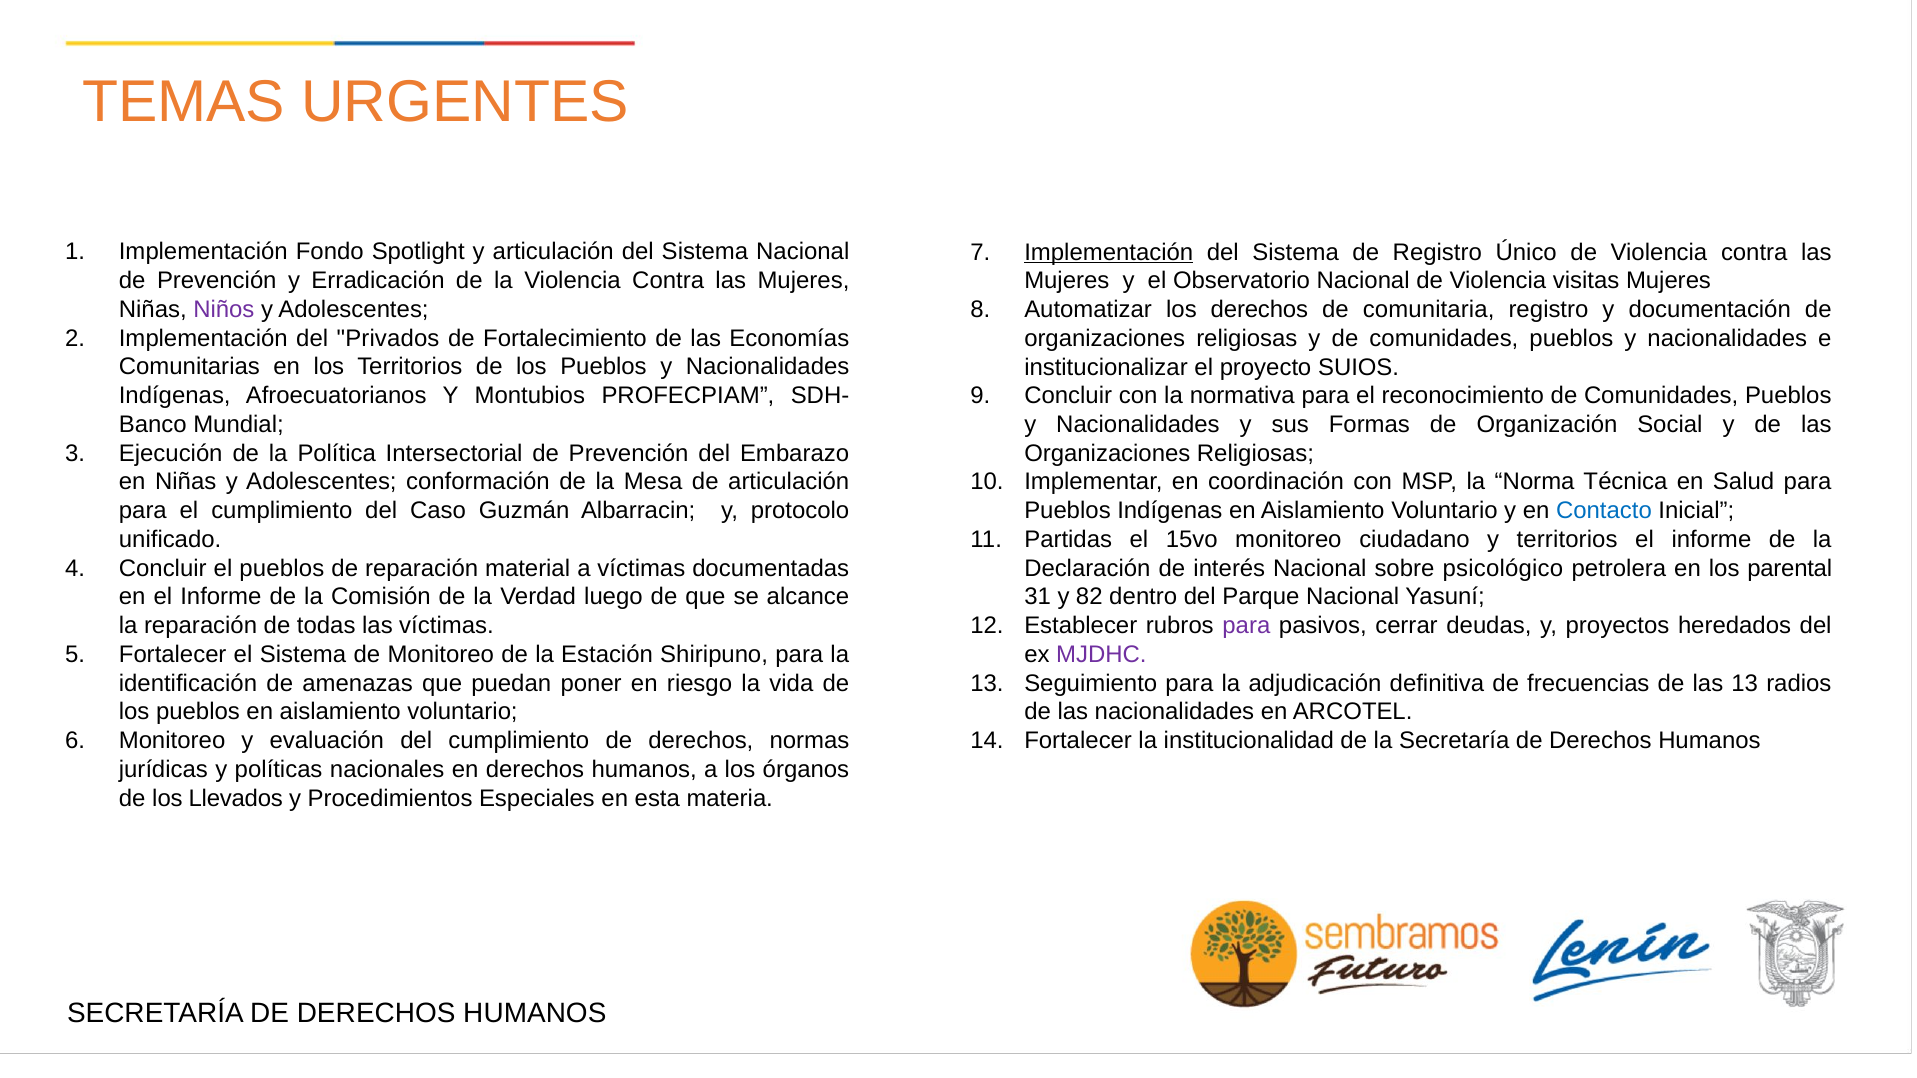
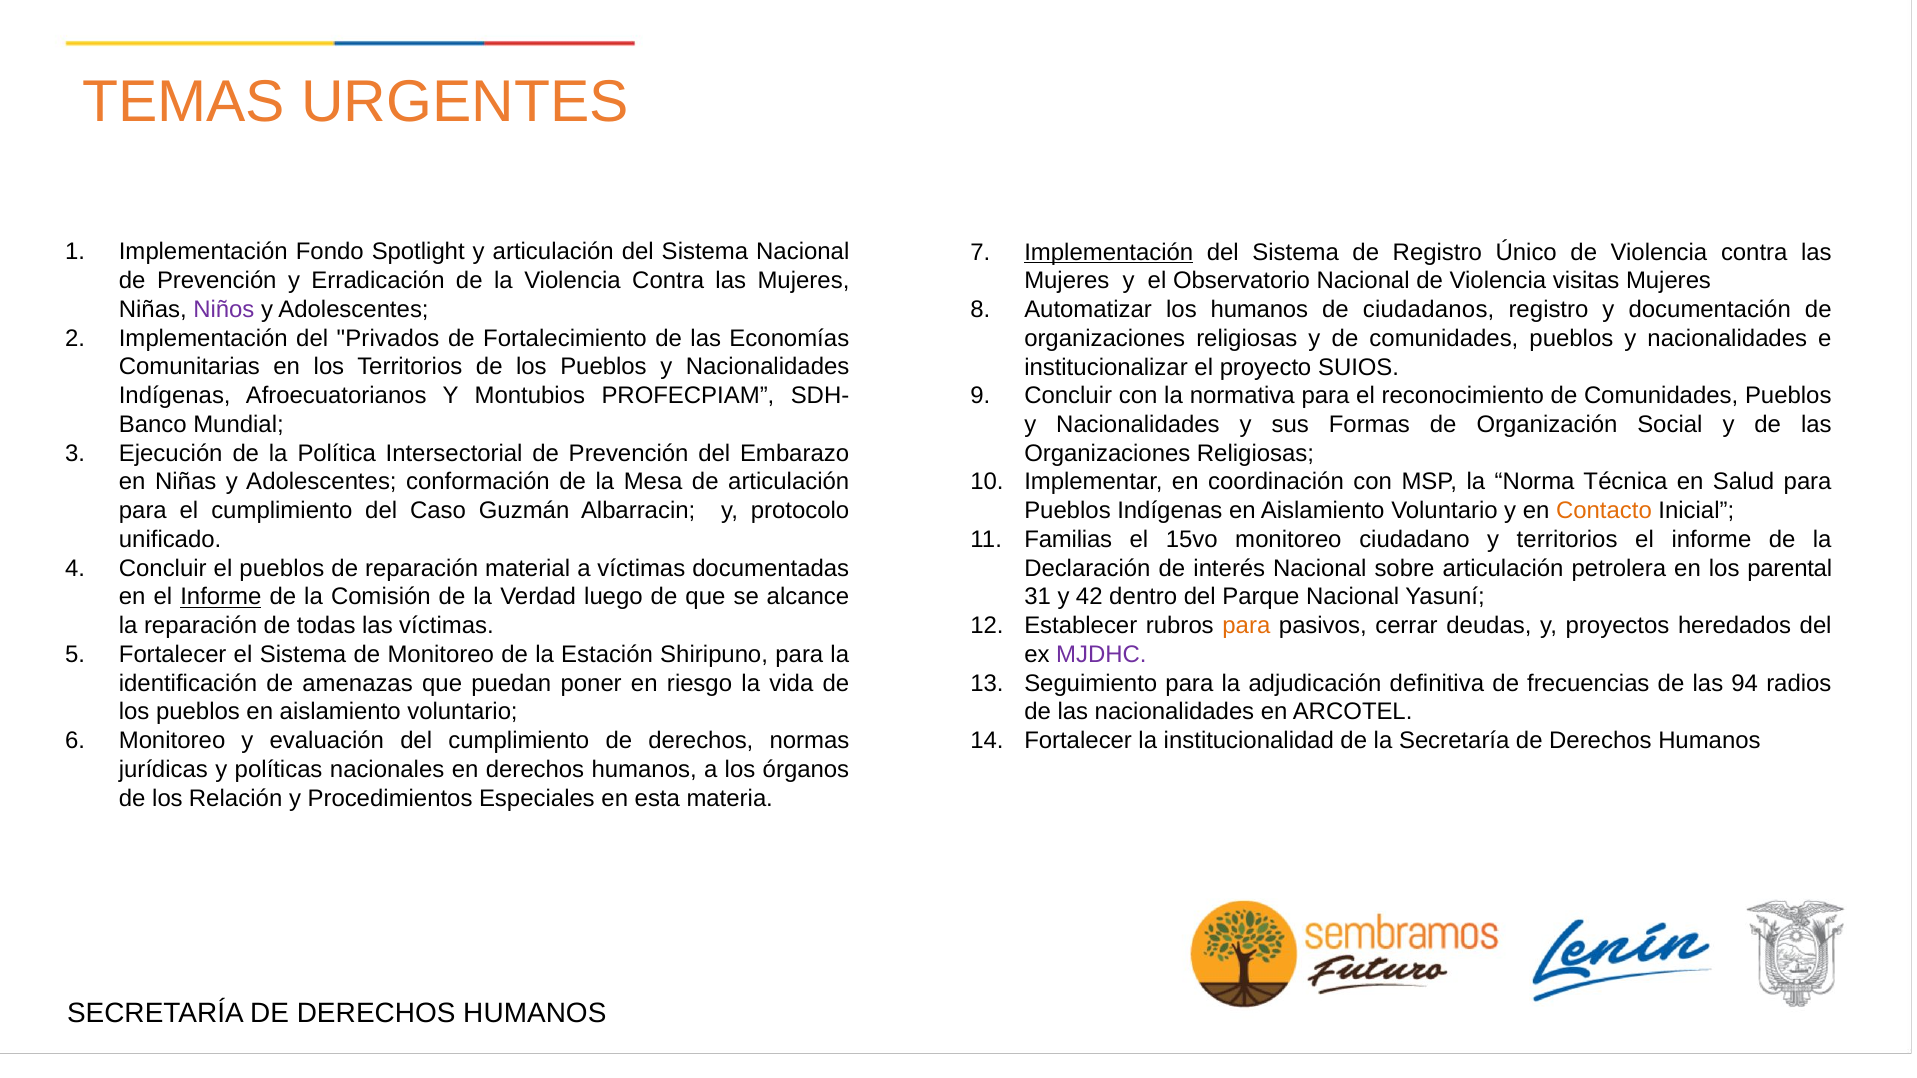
los derechos: derechos -> humanos (1259, 310)
comunitaria: comunitaria -> ciudadanos (1429, 310)
Contacto colour: blue -> orange (1604, 511)
Partidas: Partidas -> Familias (1068, 540)
sobre psicológico: psicológico -> articulación (1503, 568)
Informe underline: none -> present (221, 597)
82: 82 -> 42 (1089, 597)
para colour: purple -> orange (1246, 626)
las 13: 13 -> 94 (1745, 684)
Llevados: Llevados -> Relación (236, 798)
